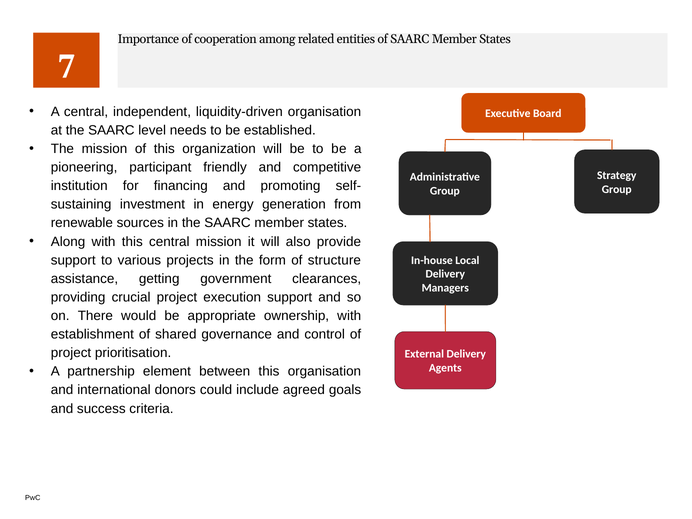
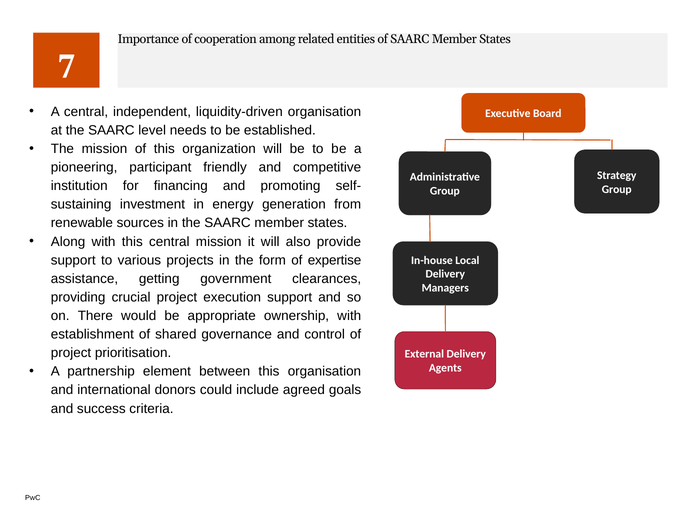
structure: structure -> expertise (335, 260)
